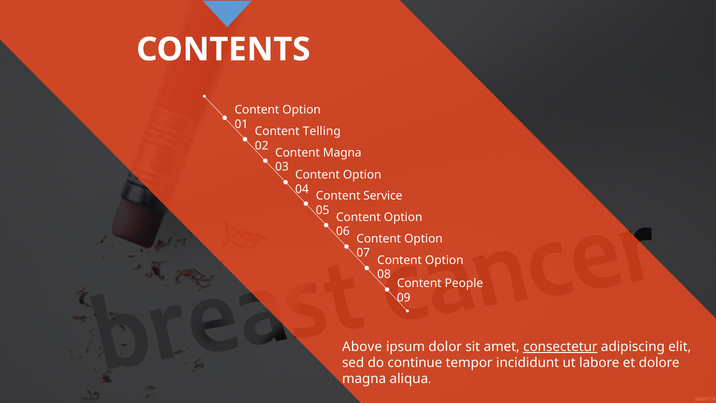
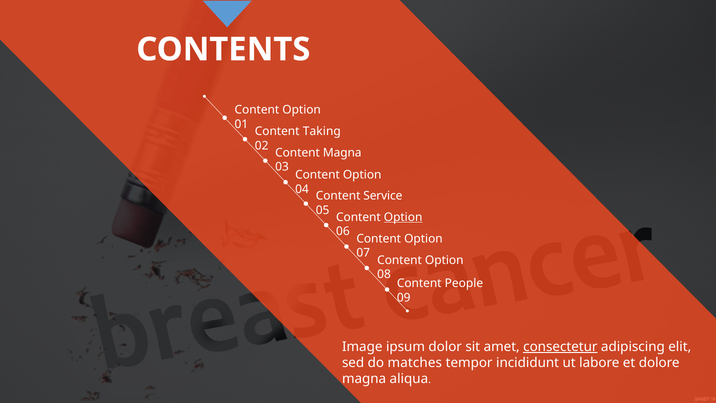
Telling: Telling -> Taking (322, 131)
Option underline: none -> present (403, 217)
Above: Above -> Image (362, 346)
continue: continue -> matches (415, 362)
